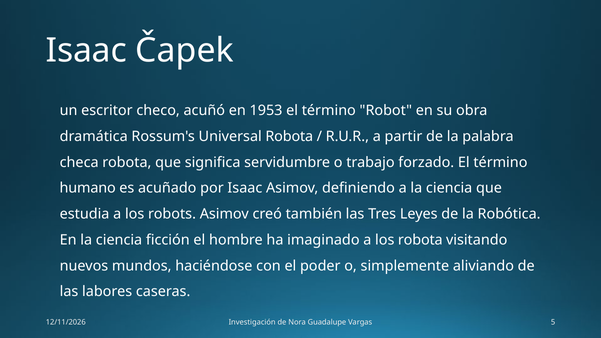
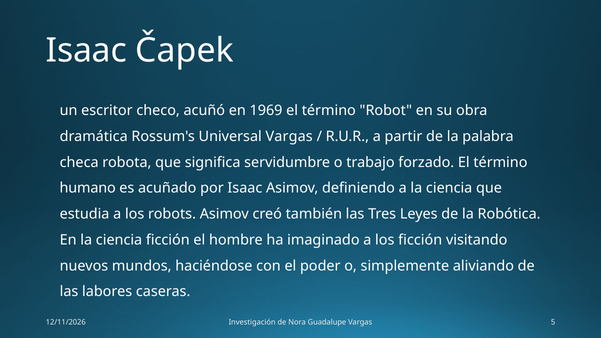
1953: 1953 -> 1969 (266, 111)
Universal Robota: Robota -> Vargas (289, 136)
los robota: robota -> ficción (420, 240)
